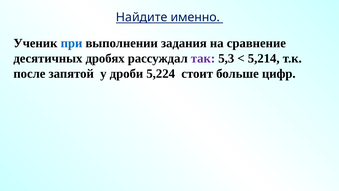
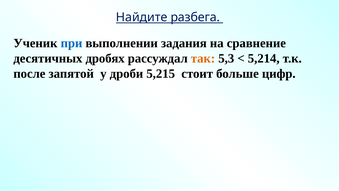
именно: именно -> разбега (195, 17)
так colour: purple -> orange (203, 58)
5,224: 5,224 -> 5,215 (161, 74)
